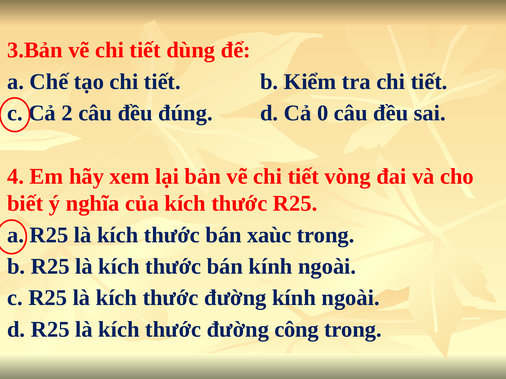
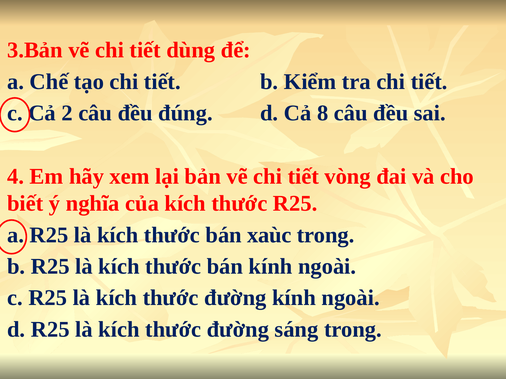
0: 0 -> 8 (323, 113)
công: công -> sáng (297, 330)
